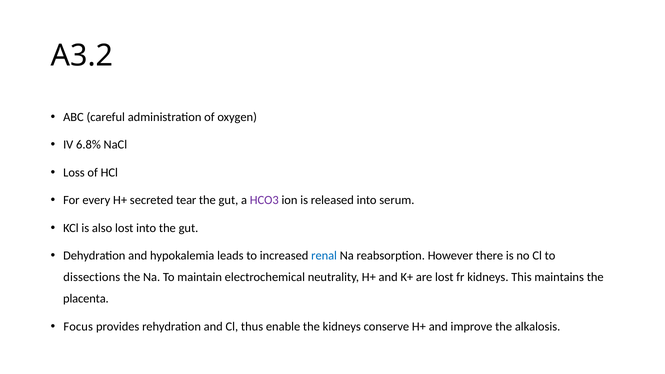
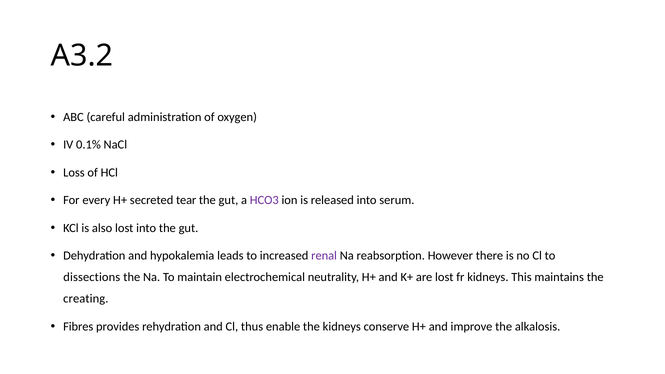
6.8%: 6.8% -> 0.1% (88, 145)
renal colour: blue -> purple (324, 256)
placenta: placenta -> creating (86, 299)
Focus: Focus -> Fibres (78, 327)
